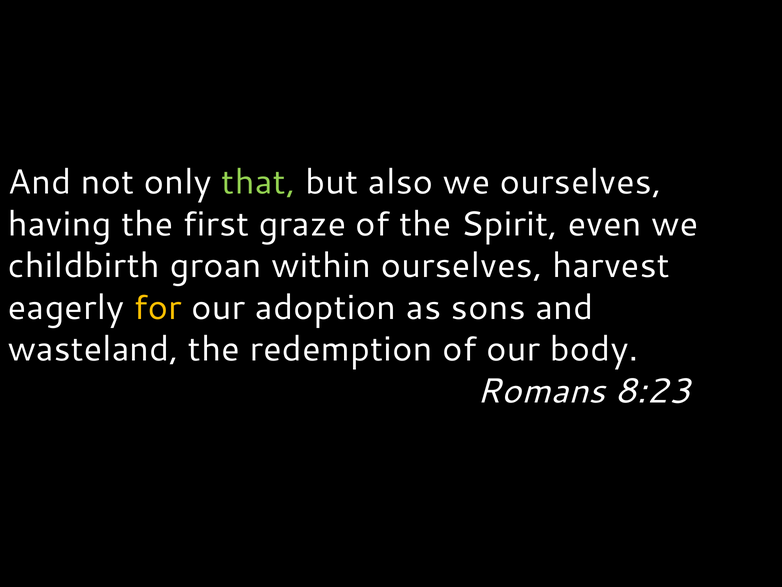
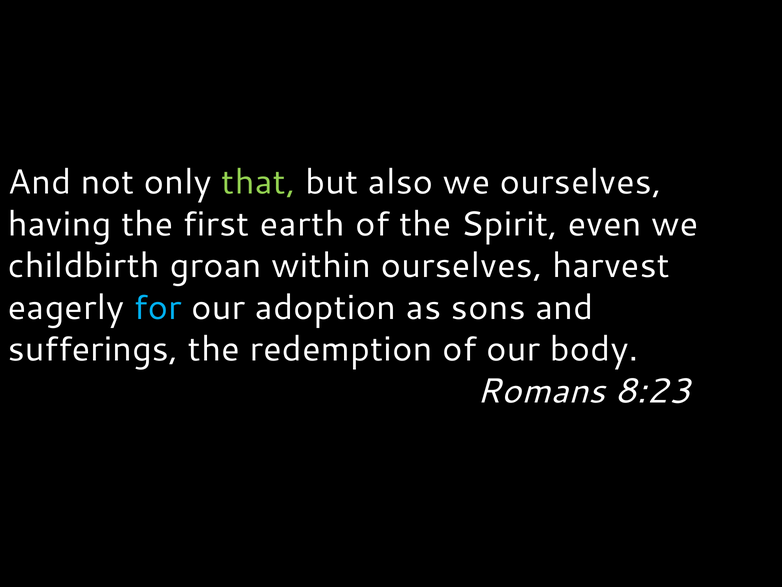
graze: graze -> earth (302, 224)
for colour: yellow -> light blue (158, 307)
wasteland: wasteland -> sufferings (93, 349)
